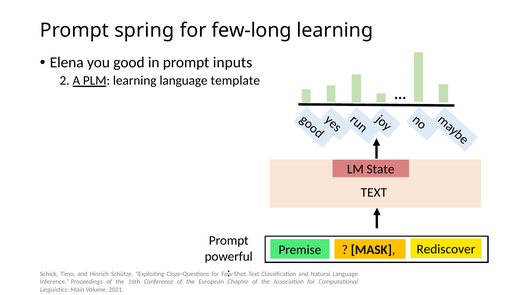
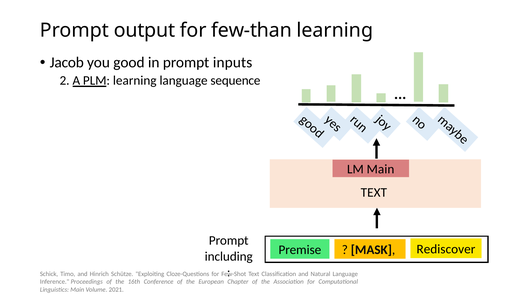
spring: spring -> output (144, 30)
few-long: few-long -> few-than (252, 30)
Elena: Elena -> Jacob (67, 63)
template: template -> sequence (235, 81)
LM State: State -> Main (381, 169)
powerful: powerful -> including (229, 256)
